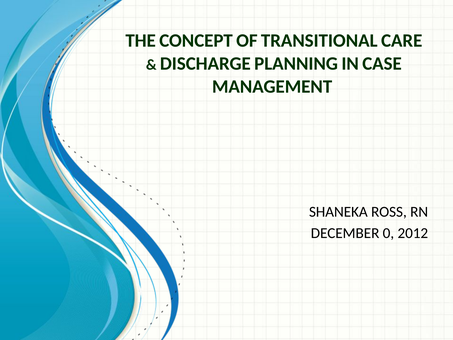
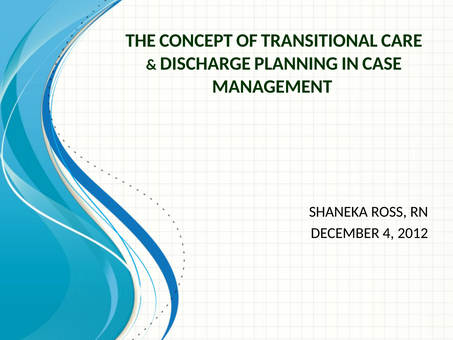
0: 0 -> 4 (388, 233)
